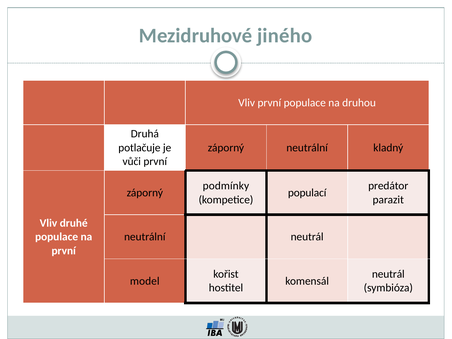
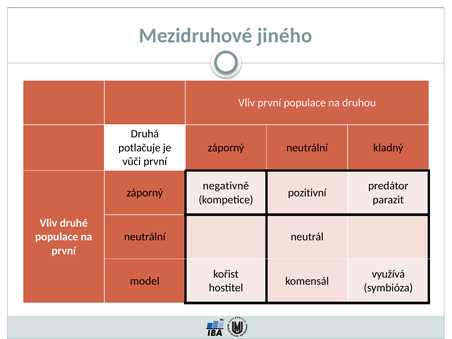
podmínky: podmínky -> negativně (226, 186)
populací: populací -> pozitivní (307, 193)
neutrál: neutrál -> využívá (388, 274)
